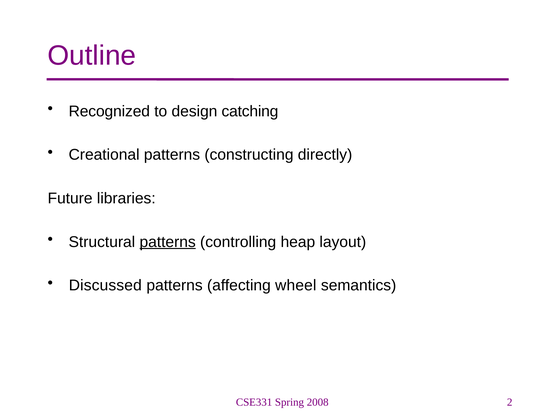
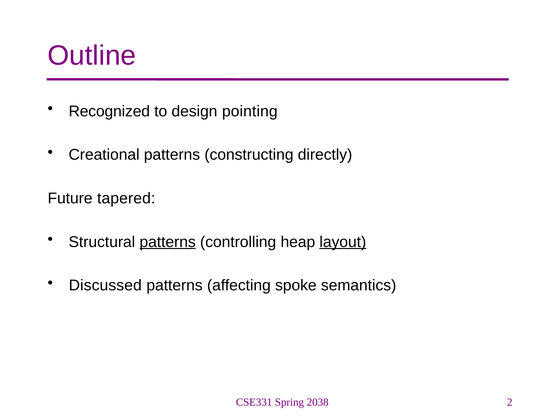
catching: catching -> pointing (250, 111)
libraries: libraries -> tapered (126, 198)
layout underline: none -> present (343, 242)
wheel: wheel -> spoke (296, 285)
2008: 2008 -> 2038 (318, 402)
